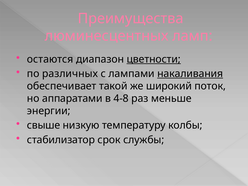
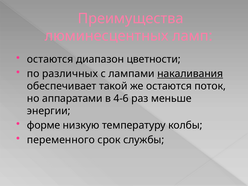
цветности underline: present -> none (154, 59)
же широкий: широкий -> остаются (169, 86)
4-8: 4-8 -> 4-6 (121, 98)
свыше: свыше -> форме (44, 125)
стабилизатор: стабилизатор -> переменного (61, 140)
